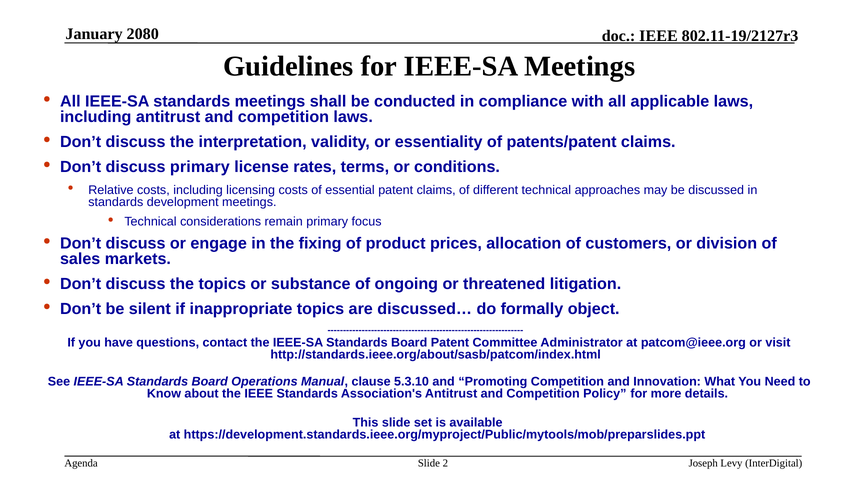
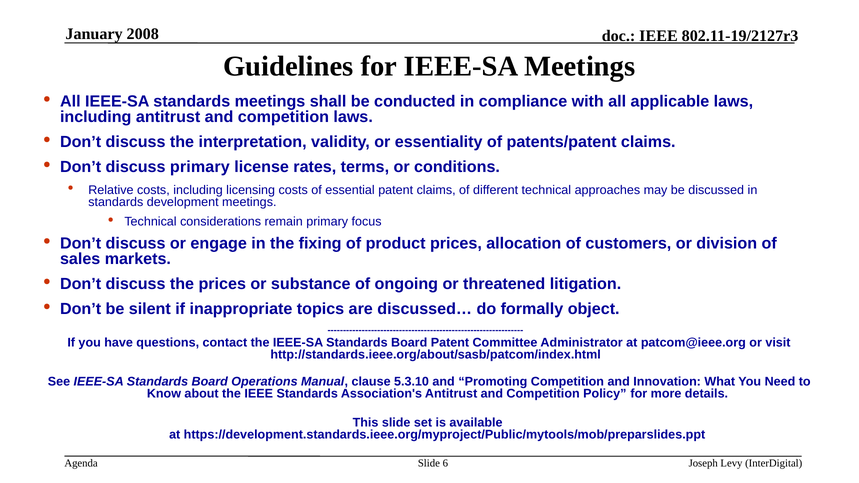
2080: 2080 -> 2008 (143, 34)
the topics: topics -> prices (222, 284)
2: 2 -> 6 (445, 463)
